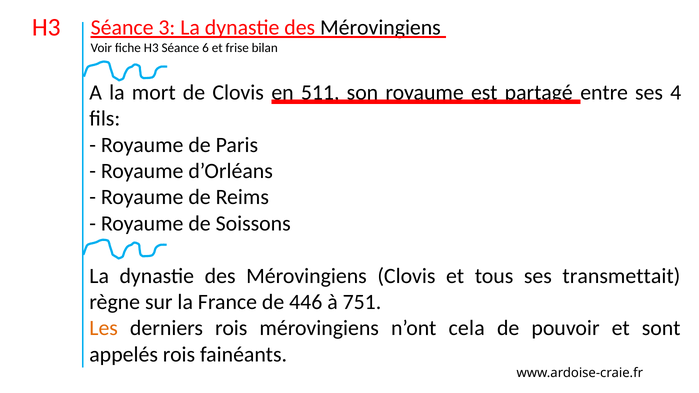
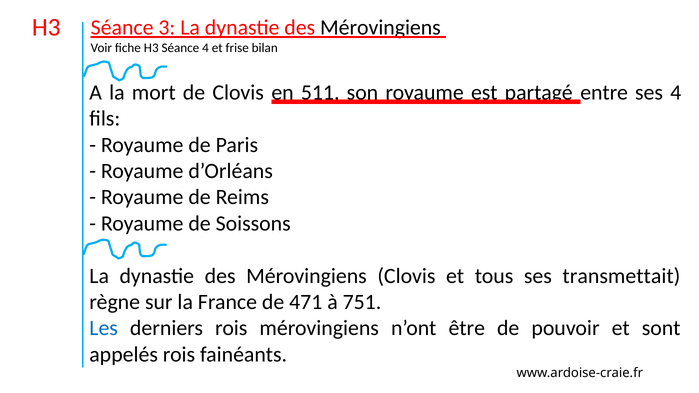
Séance 6: 6 -> 4 (206, 48)
446: 446 -> 471 (306, 302)
Les colour: orange -> blue (104, 328)
cela: cela -> être (467, 328)
